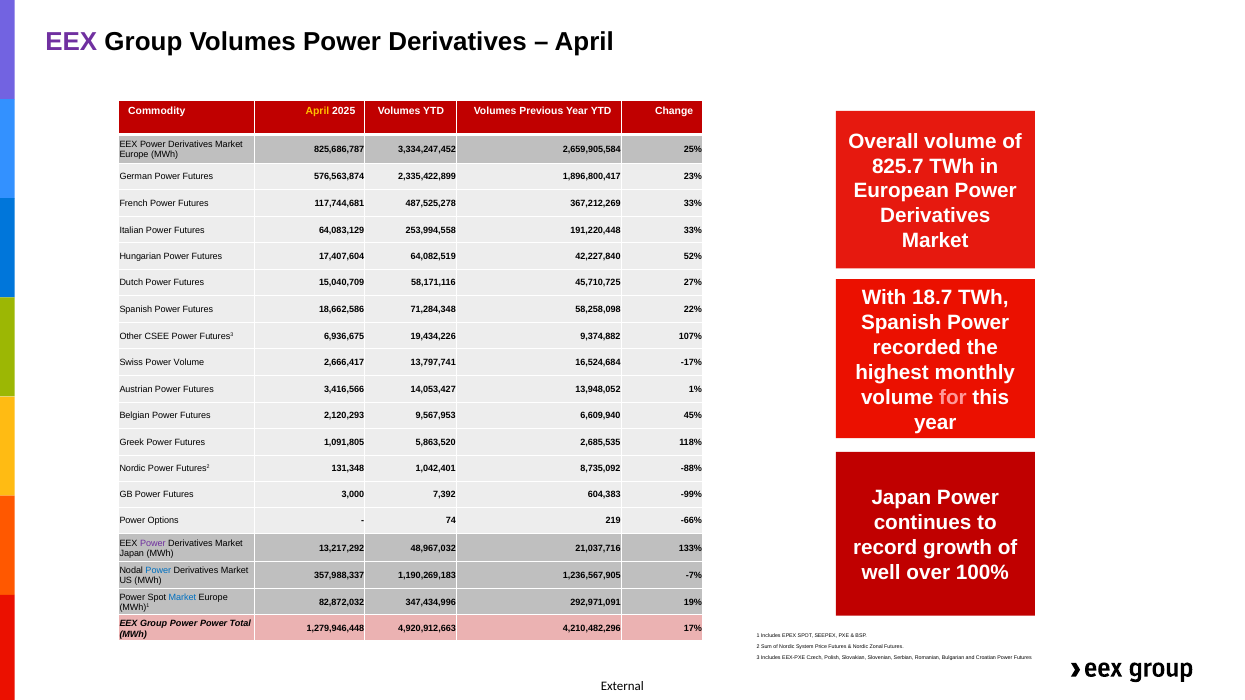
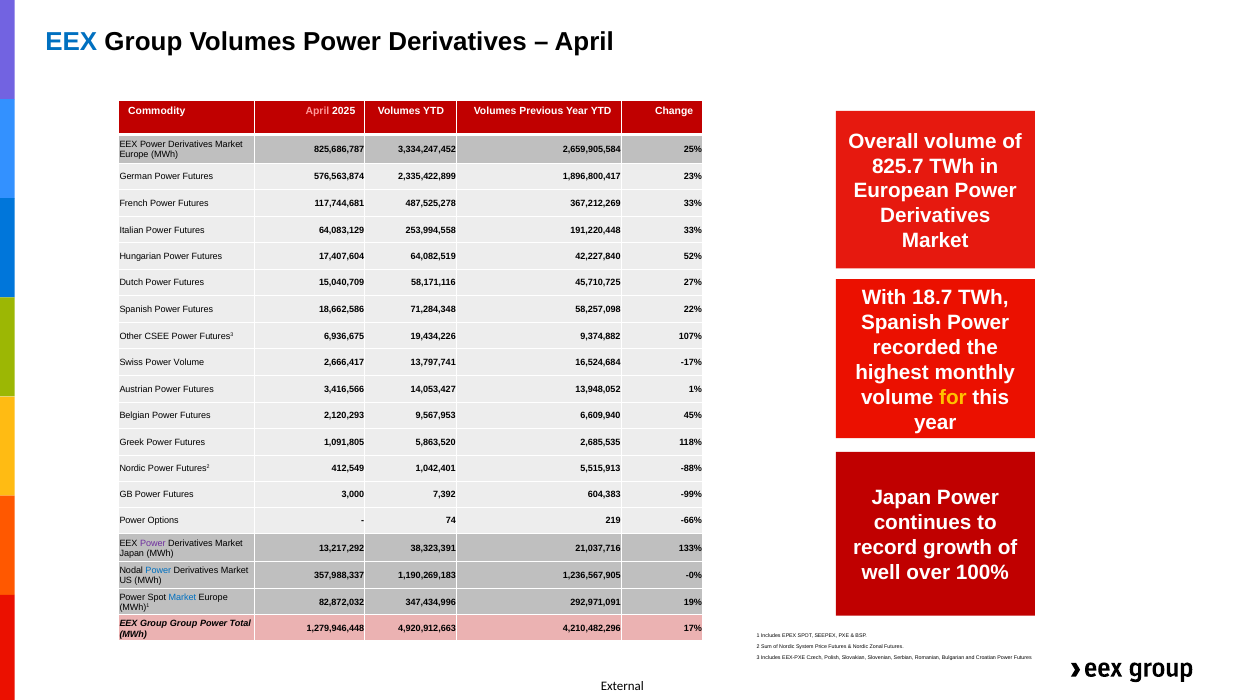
EEX colour: purple -> blue (71, 41)
April colour: yellow -> pink (317, 111)
58,258,098: 58,258,098 -> 58,257,098 (598, 310)
for colour: pink -> yellow (953, 398)
131,348: 131,348 -> 412,549 (348, 469)
8,735,092: 8,735,092 -> 5,515,913 (600, 469)
48,967,032: 48,967,032 -> 38,323,391 (433, 548)
-7%: -7% -> -0% (694, 576)
Group Power: Power -> Group (184, 623)
